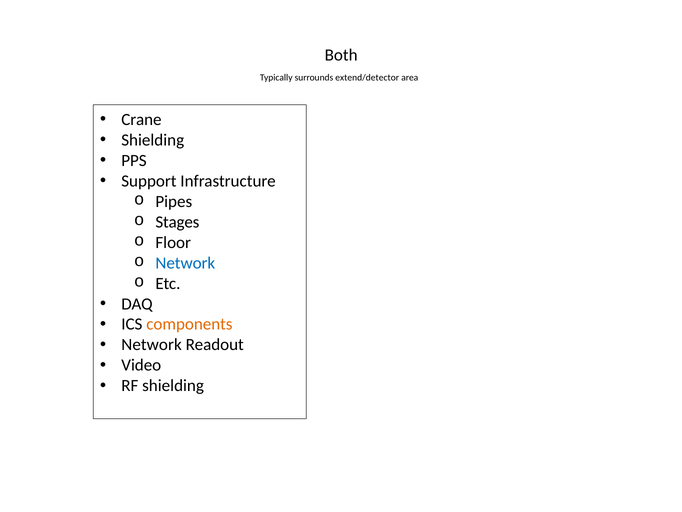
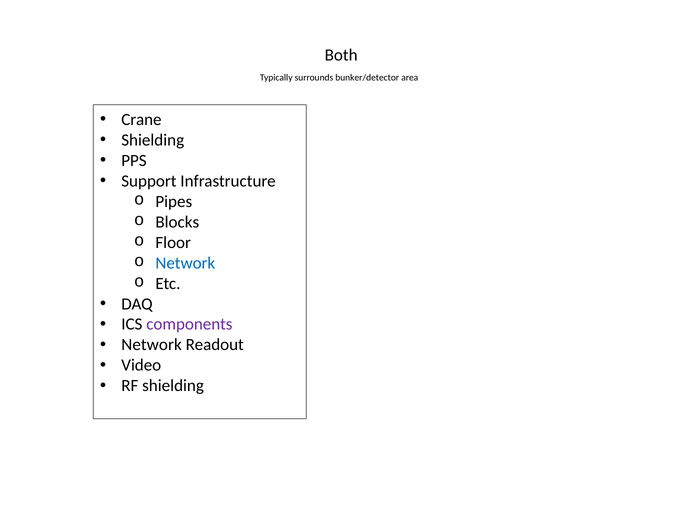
extend/detector: extend/detector -> bunker/detector (367, 78)
Stages: Stages -> Blocks (177, 222)
components colour: orange -> purple (189, 324)
